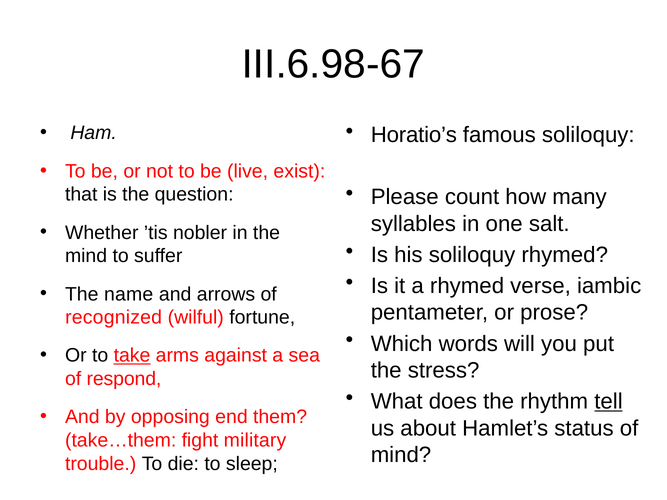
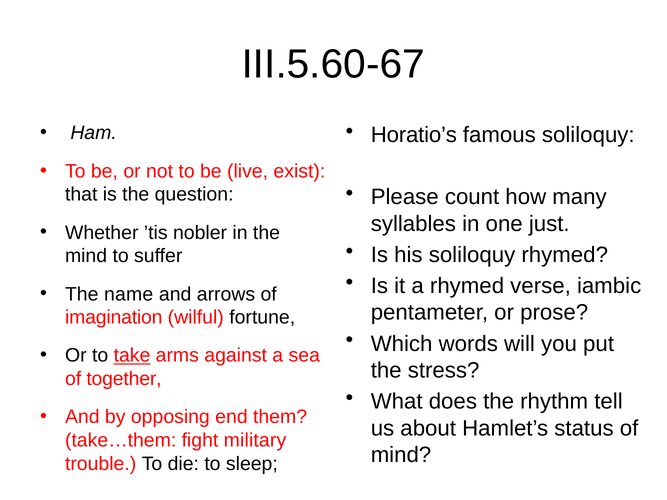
III.6.98-67: III.6.98-67 -> III.5.60-67 (333, 65)
salt: salt -> just (549, 224)
recognized: recognized -> imagination (114, 318)
respond: respond -> together (124, 379)
tell underline: present -> none (609, 402)
